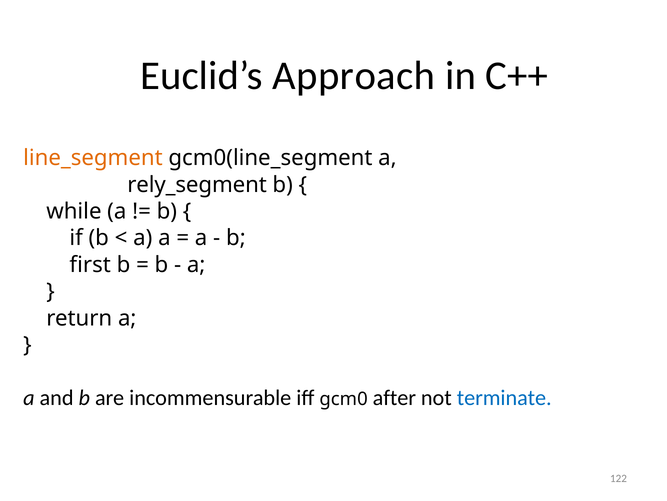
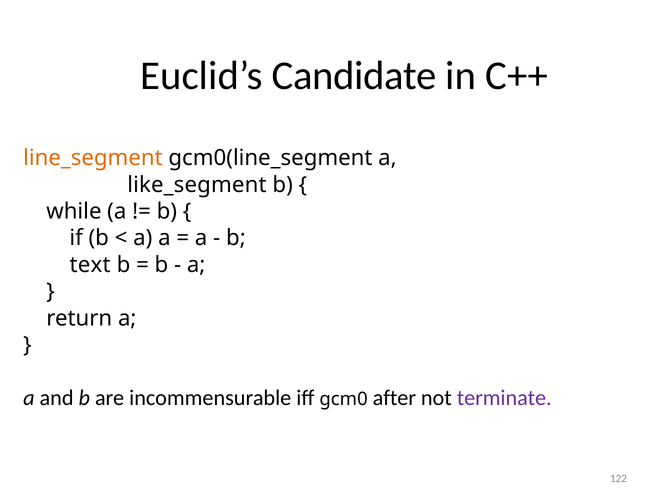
Approach: Approach -> Candidate (354, 76)
rely_segment: rely_segment -> like_segment (197, 184)
first: first -> text (90, 264)
terminate colour: blue -> purple (504, 397)
